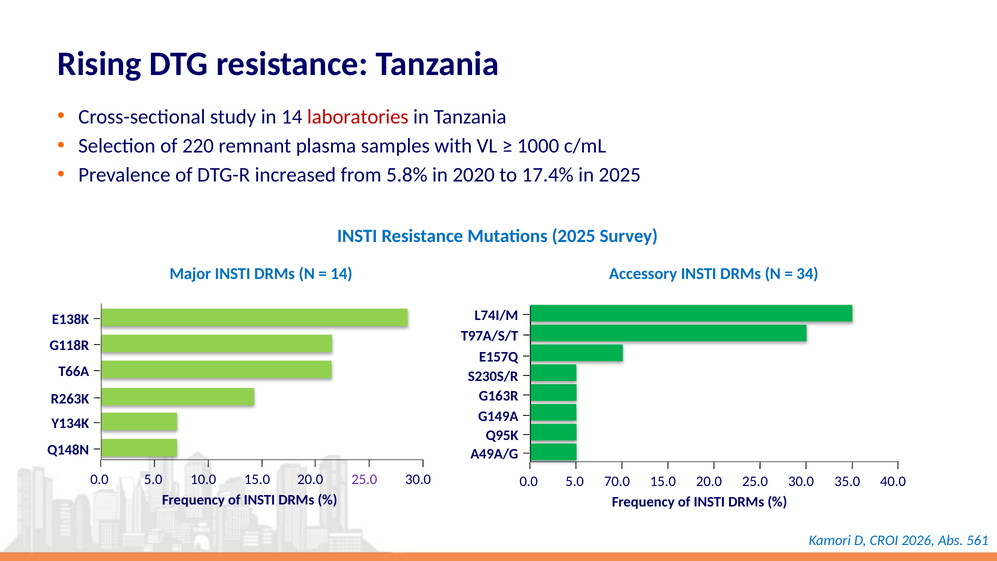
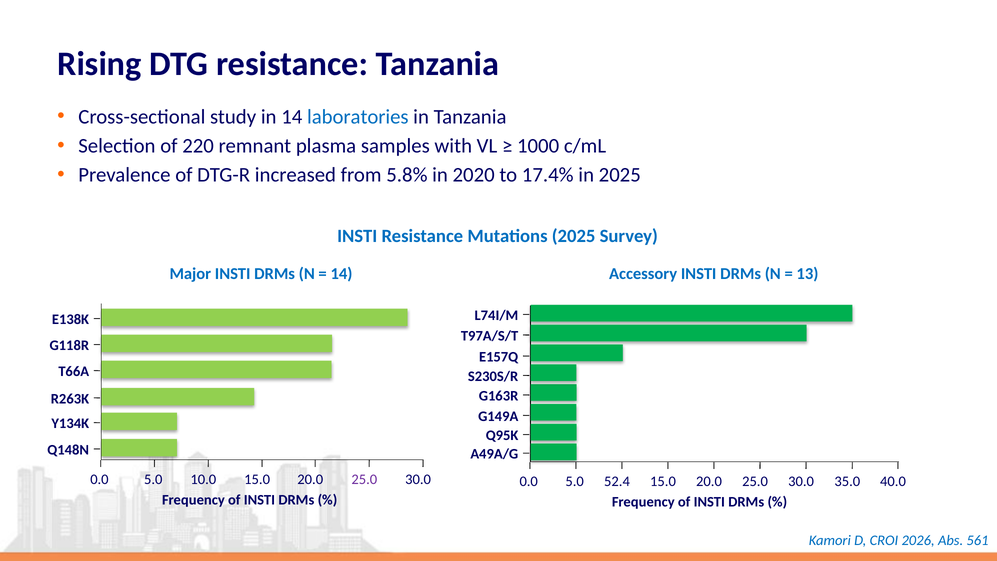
laboratories colour: red -> blue (358, 117)
34: 34 -> 13 (807, 274)
70.0: 70.0 -> 52.4 (617, 481)
